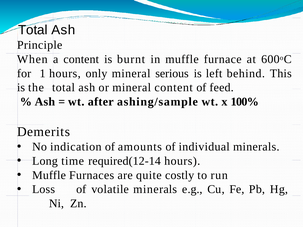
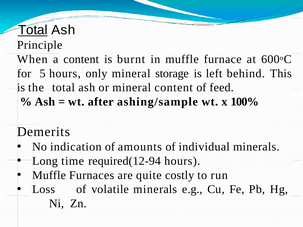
Total underline: none -> present (33, 30)
1: 1 -> 5 (43, 73)
serious: serious -> storage (172, 73)
required(12-14: required(12-14 -> required(12-94 (125, 161)
